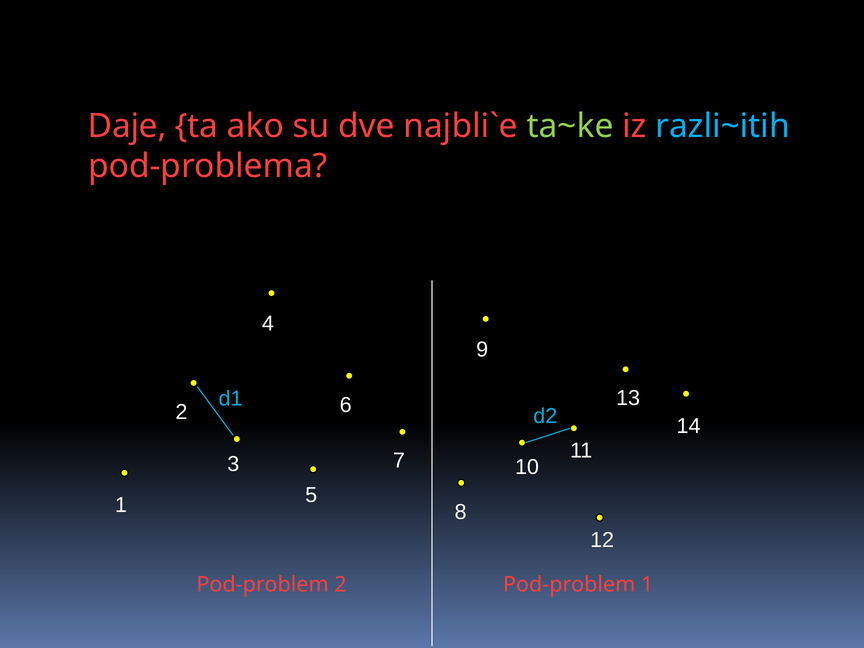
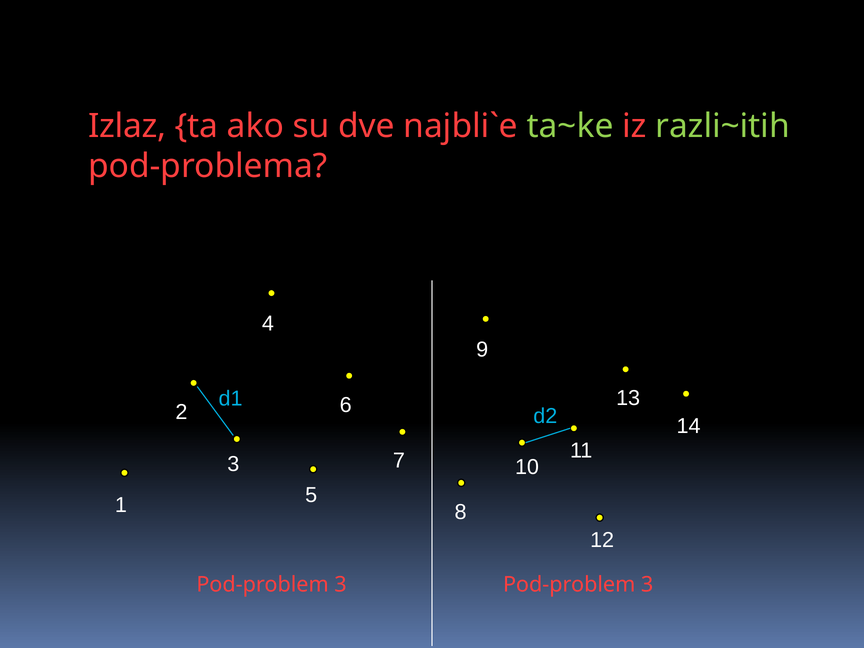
Daje: Daje -> Izlaz (127, 126)
razli~itih colour: light blue -> light green (723, 126)
2: 2 -> 3 (340, 584)
1: 1 -> 3 (647, 584)
